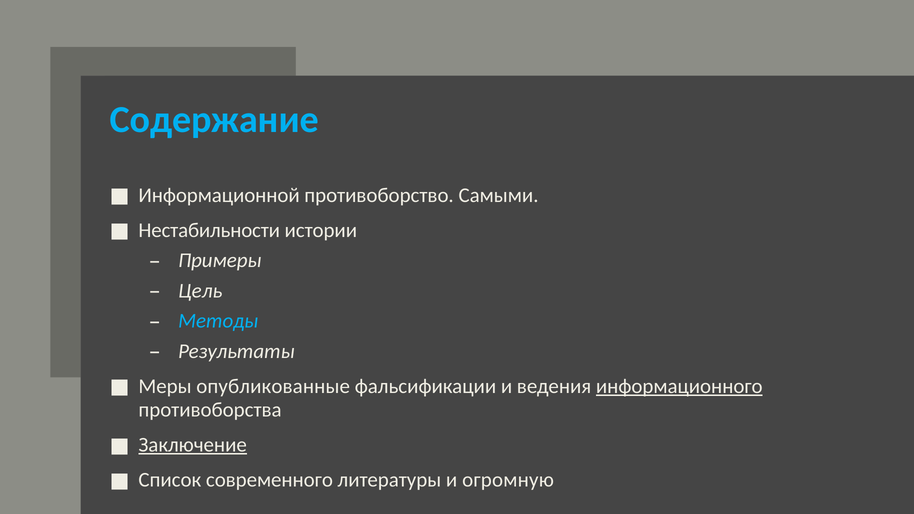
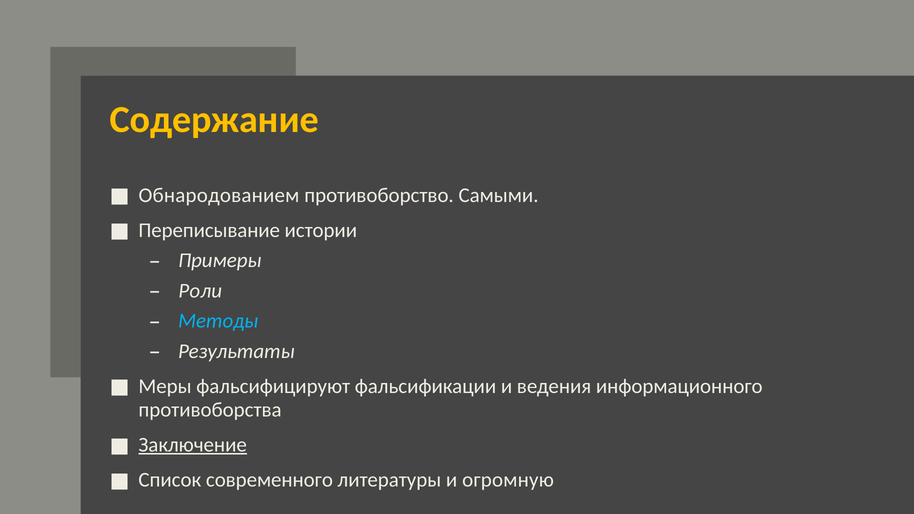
Содержание colour: light blue -> yellow (214, 119)
Информационной: Информационной -> Обнародованием (219, 195)
Нестабильности: Нестабильности -> Переписывание (209, 230)
Цель: Цель -> Роли (200, 291)
опубликованные: опубликованные -> фальсифицируют (273, 386)
информационного underline: present -> none (679, 386)
